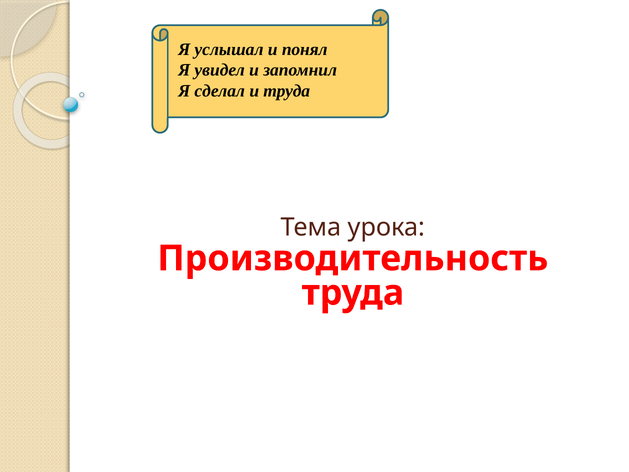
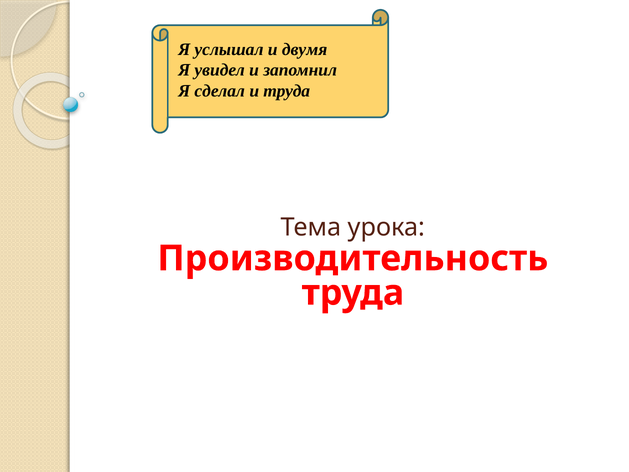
понял: понял -> двумя (305, 49)
